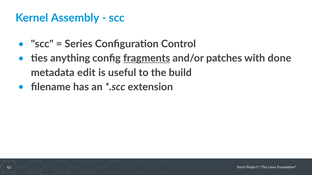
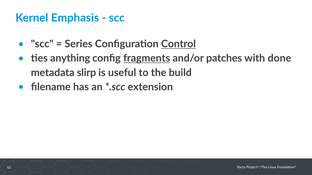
Assembly: Assembly -> Emphasis (75, 18)
Control underline: none -> present (178, 44)
edit: edit -> slirp (86, 73)
